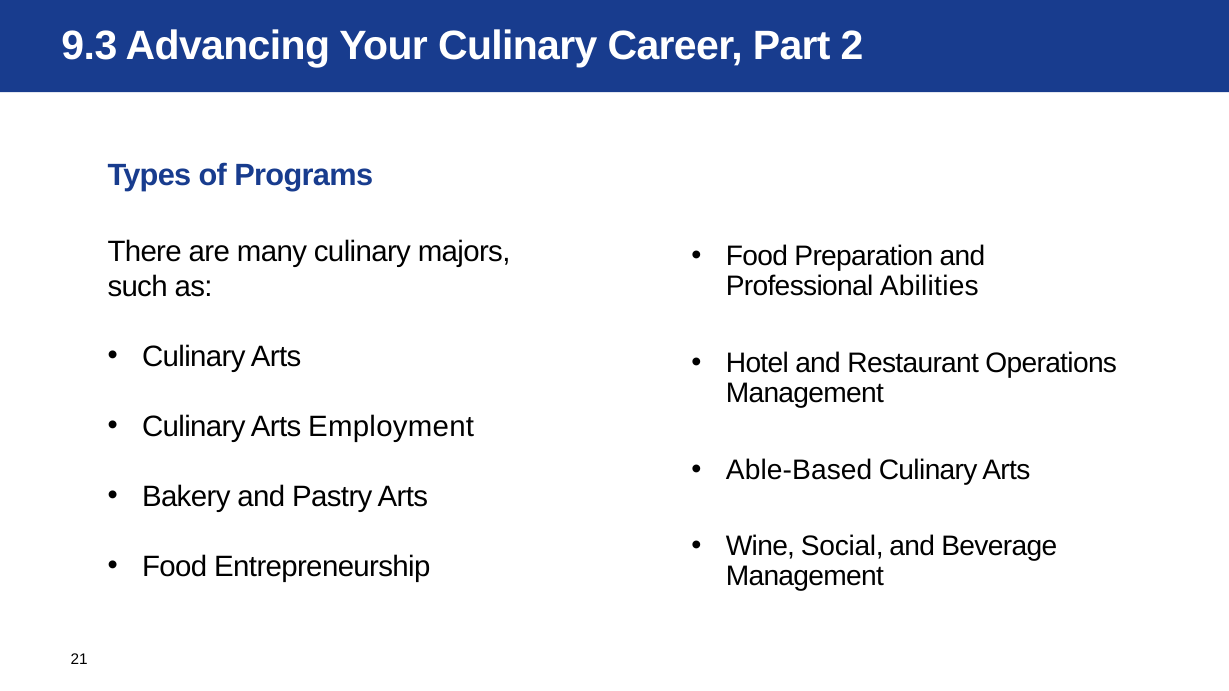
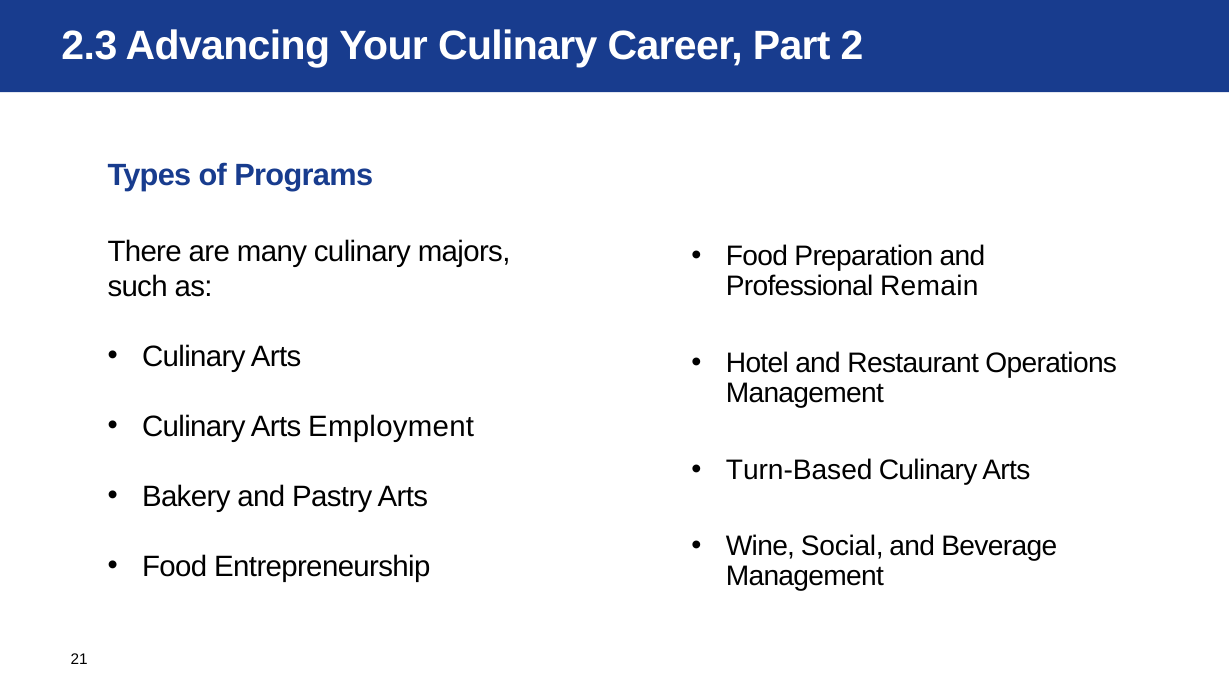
9.3: 9.3 -> 2.3 (89, 46)
Abilities: Abilities -> Remain (929, 287)
Able-Based: Able-Based -> Turn-Based (799, 470)
